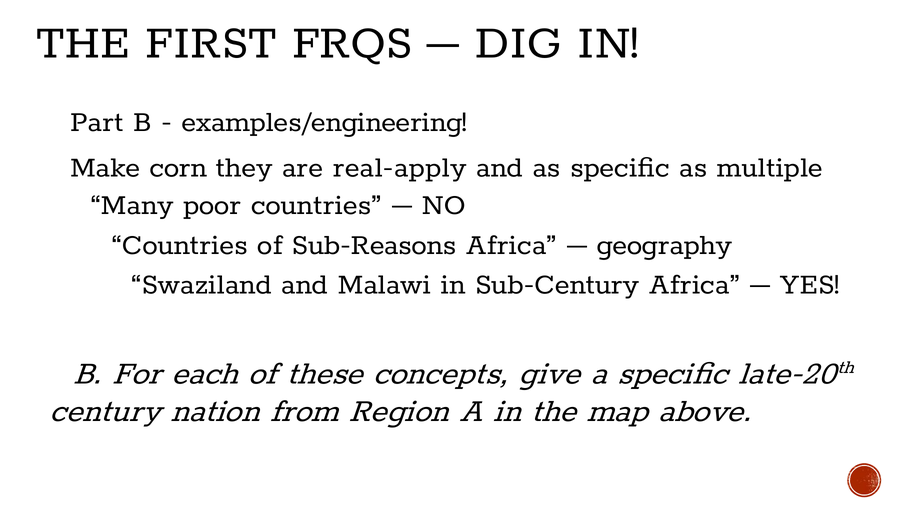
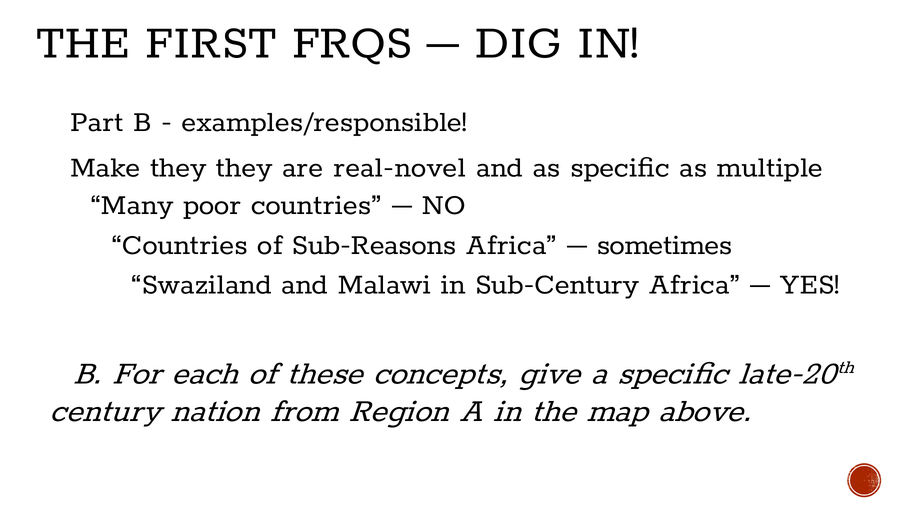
examples/engineering: examples/engineering -> examples/responsible (324, 121)
corn: corn -> they (178, 166)
real-apply: real-apply -> real-novel (400, 166)
geography: geography -> sometimes (665, 244)
